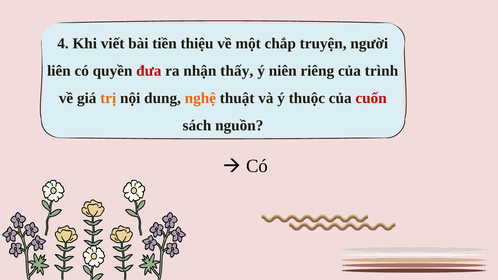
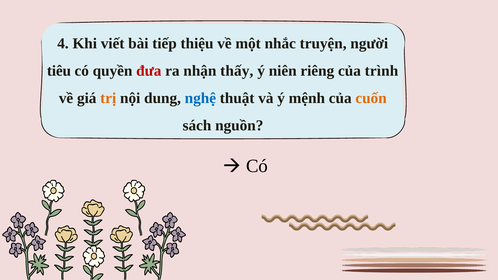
tiền: tiền -> tiếp (165, 43)
chắp: chắp -> nhắc (280, 43)
liên: liên -> tiêu (59, 71)
nghệ colour: orange -> blue (200, 98)
thuộc: thuộc -> mệnh (307, 98)
cuốn colour: red -> orange (371, 98)
